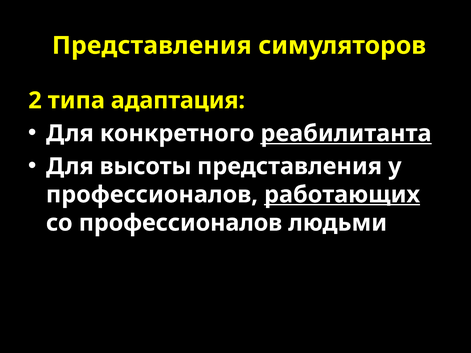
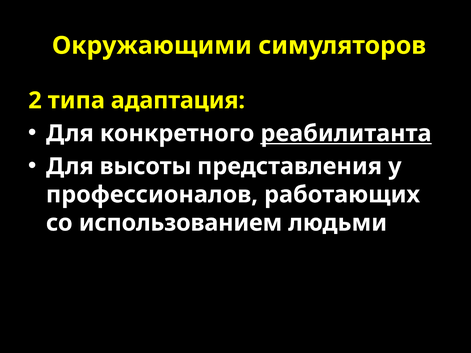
Представления: Представления -> Окружающими (152, 46)
работающих underline: present -> none (342, 195)
со профессионалов: профессионалов -> использованием (180, 223)
